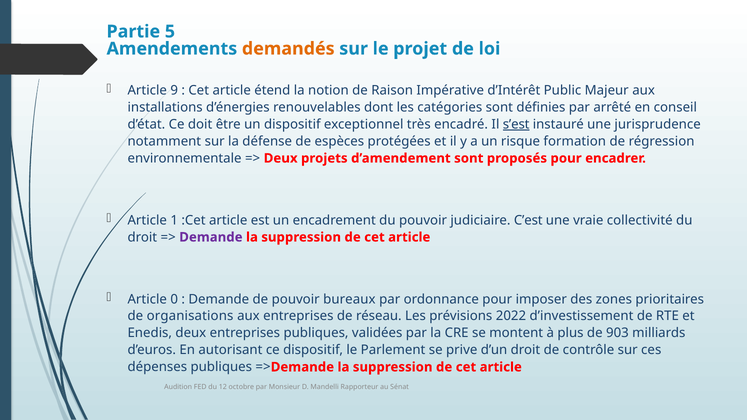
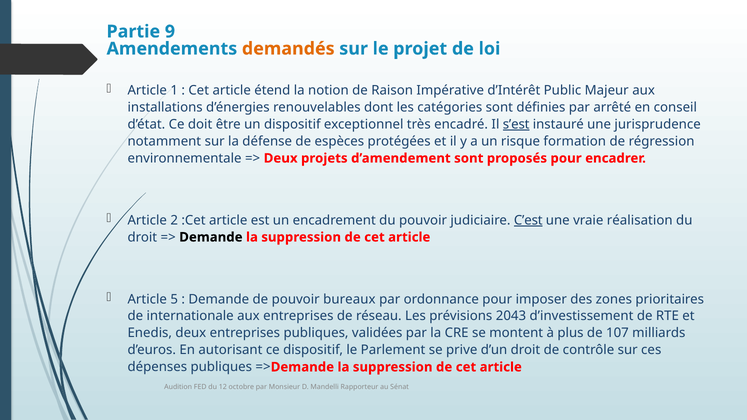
5: 5 -> 9 (170, 32)
9: 9 -> 1 (174, 90)
1: 1 -> 2 (174, 220)
C’est underline: none -> present (528, 220)
collectivité: collectivité -> réalisation (640, 220)
Demande colour: purple -> black (211, 237)
0: 0 -> 5 (174, 299)
organisations: organisations -> internationale (190, 316)
2022: 2022 -> 2043 (511, 316)
903: 903 -> 107 (617, 333)
